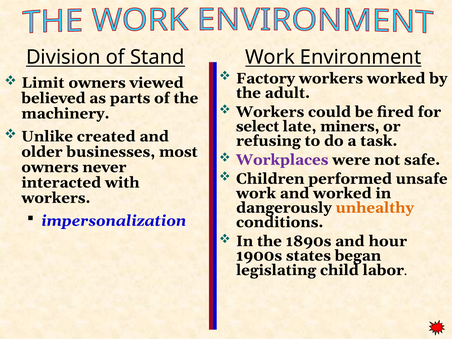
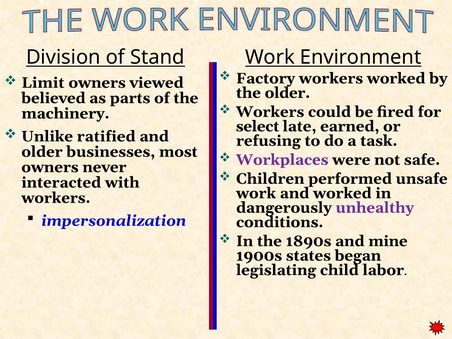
the adult: adult -> older (287, 93)
miners: miners -> earned (350, 126)
created: created -> ratified (106, 136)
unhealthy colour: orange -> purple (375, 208)
hour: hour -> mine (388, 241)
